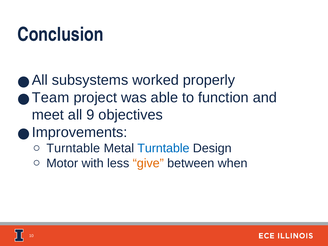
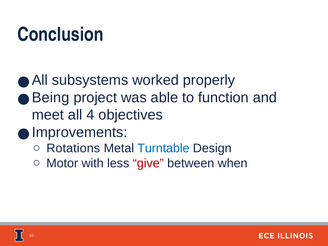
Team: Team -> Being (51, 98)
9: 9 -> 4 (90, 115)
Turntable: Turntable -> Rotations (73, 148)
give colour: orange -> red (148, 163)
